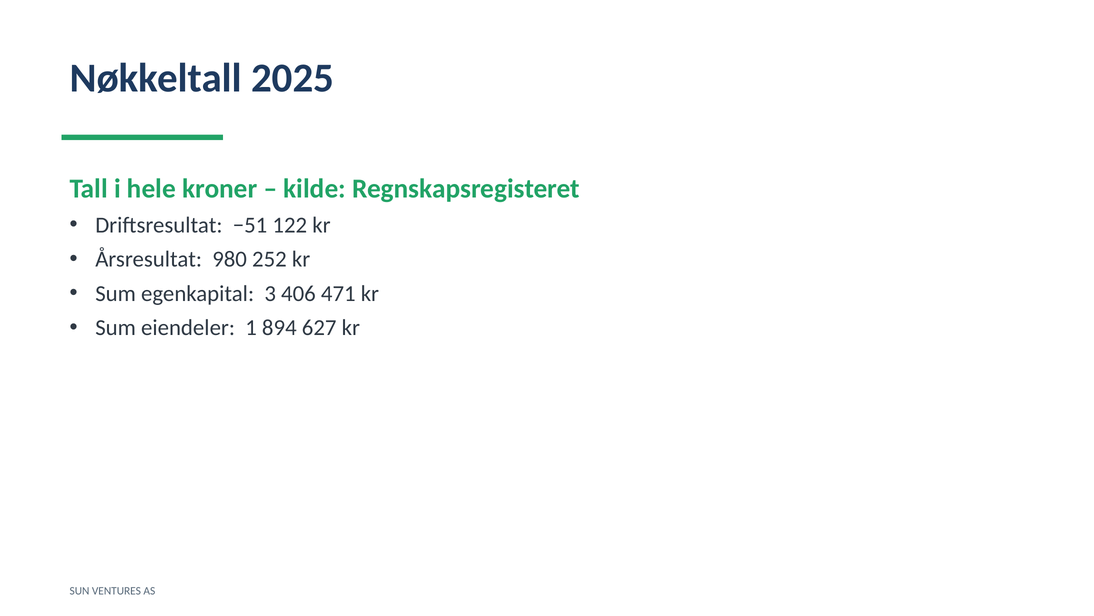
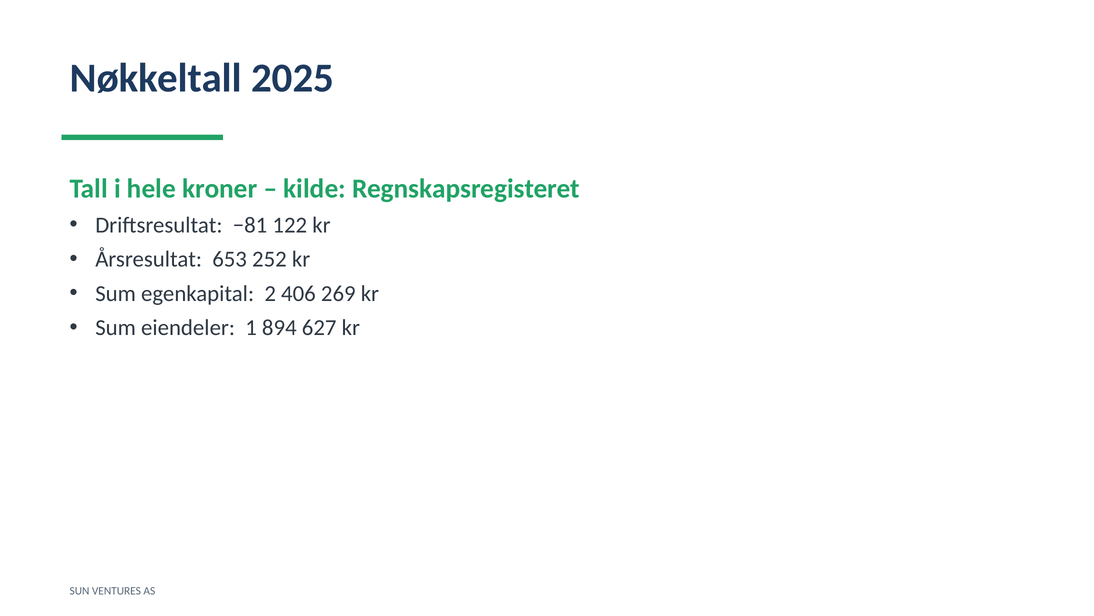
−51: −51 -> −81 (250, 225)
980: 980 -> 653 (230, 259)
3: 3 -> 2 (270, 293)
471: 471 -> 269 (338, 293)
